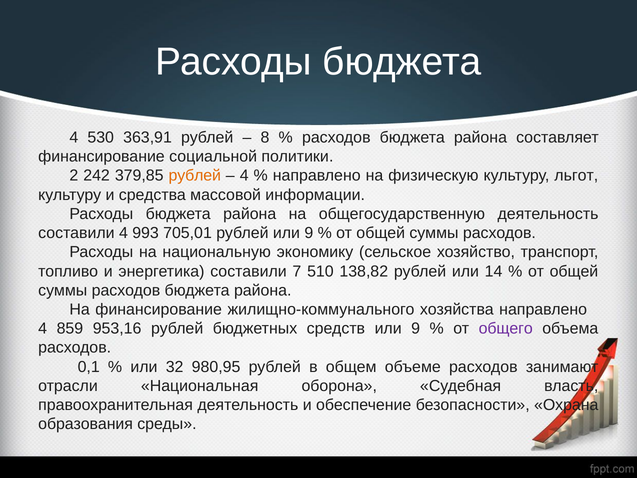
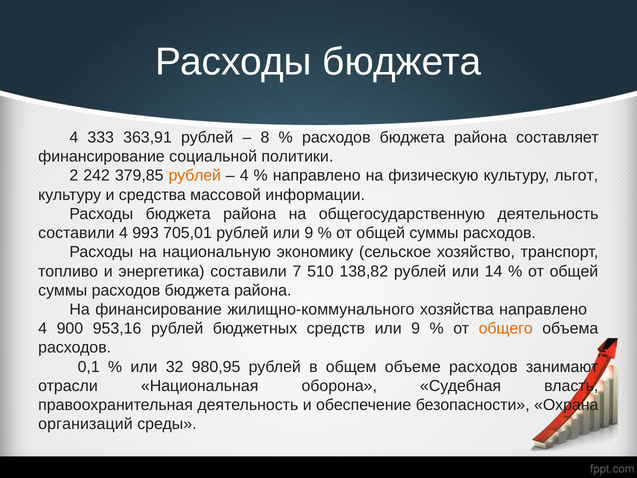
530: 530 -> 333 (101, 137)
859: 859 -> 900 (70, 328)
общего colour: purple -> orange (506, 328)
образования: образования -> организаций (85, 424)
